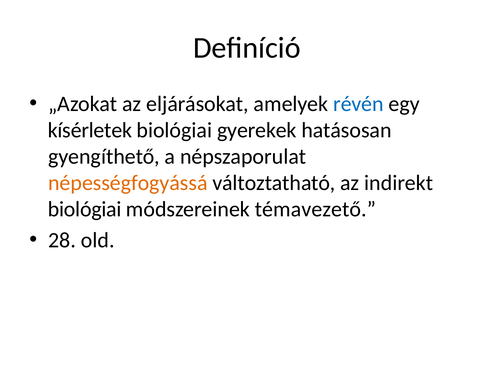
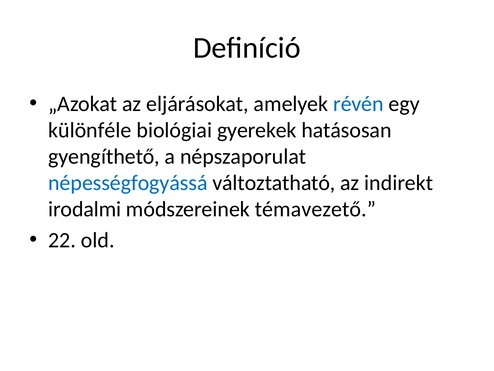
kísérletek: kísérletek -> különféle (90, 130)
népességfogyássá colour: orange -> blue (128, 183)
biológiai: biológiai -> irodalmi (85, 209)
28: 28 -> 22 (62, 240)
